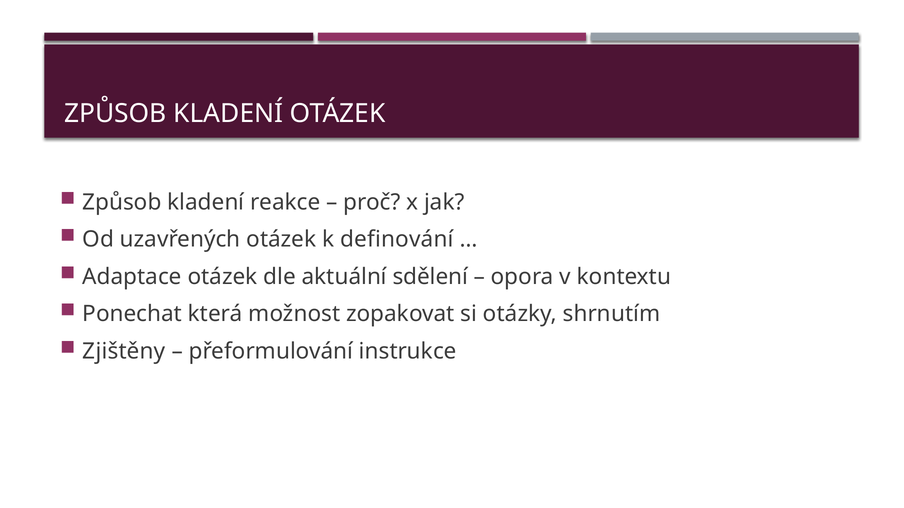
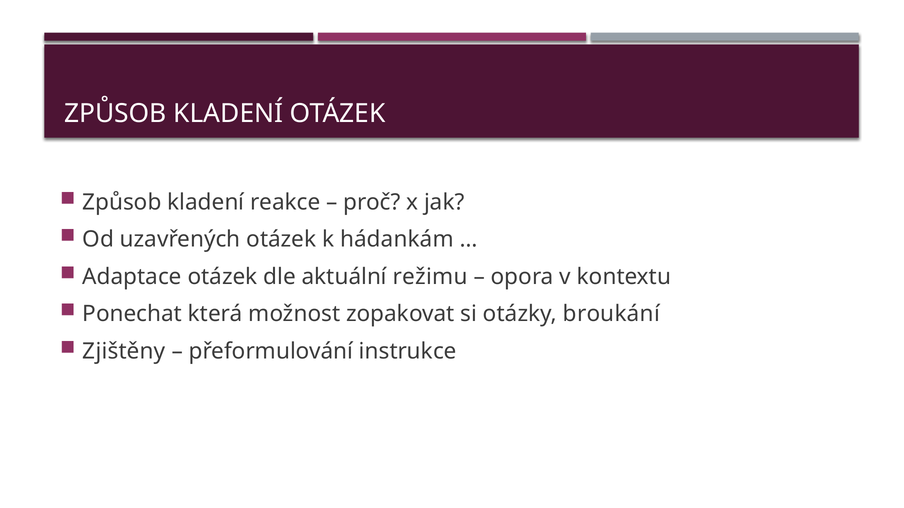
definování: definování -> hádankám (397, 240)
sdělení: sdělení -> režimu (430, 277)
shrnutím: shrnutím -> broukání (611, 314)
